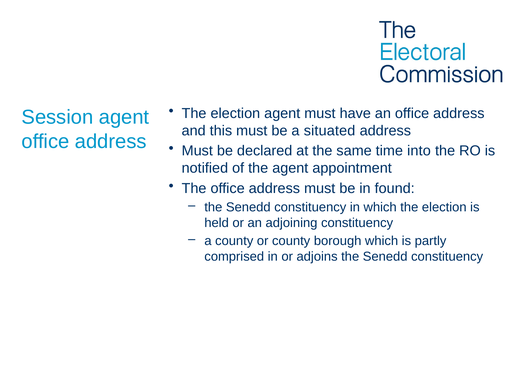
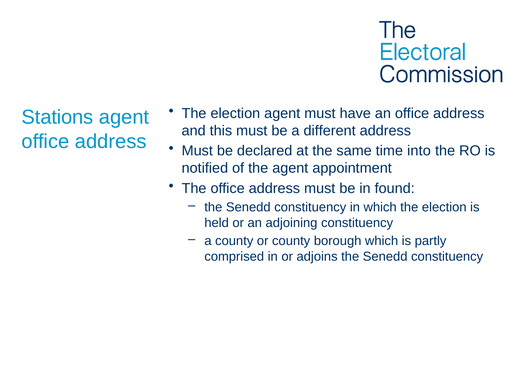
Session: Session -> Stations (58, 117)
situated: situated -> different (330, 131)
